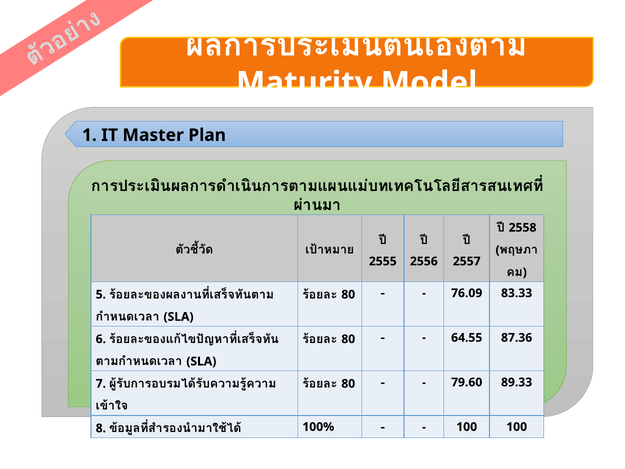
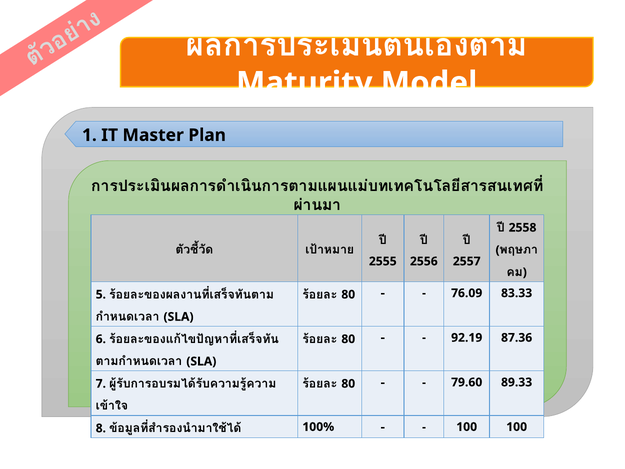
64.55: 64.55 -> 92.19 (467, 338)
